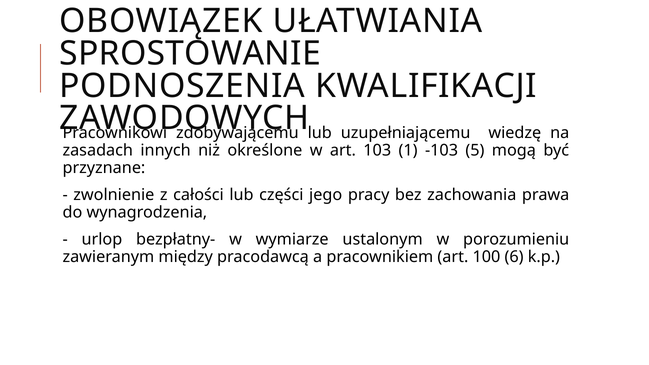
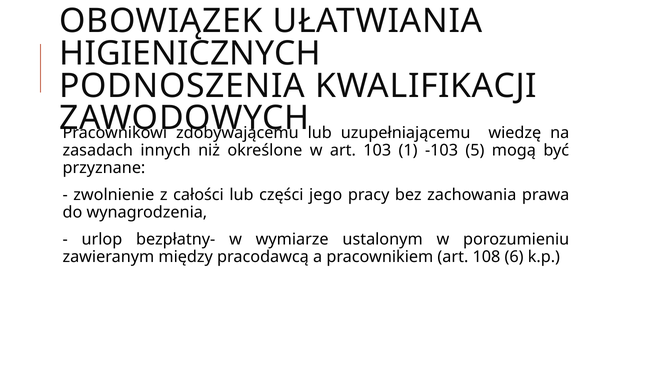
SPROSTOWANIE: SPROSTOWANIE -> HIGIENICZNYCH (190, 53)
100: 100 -> 108 (486, 257)
